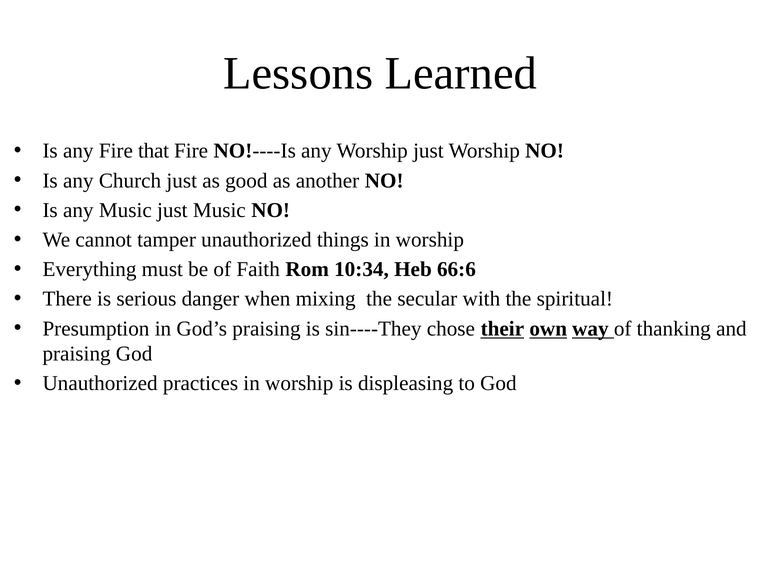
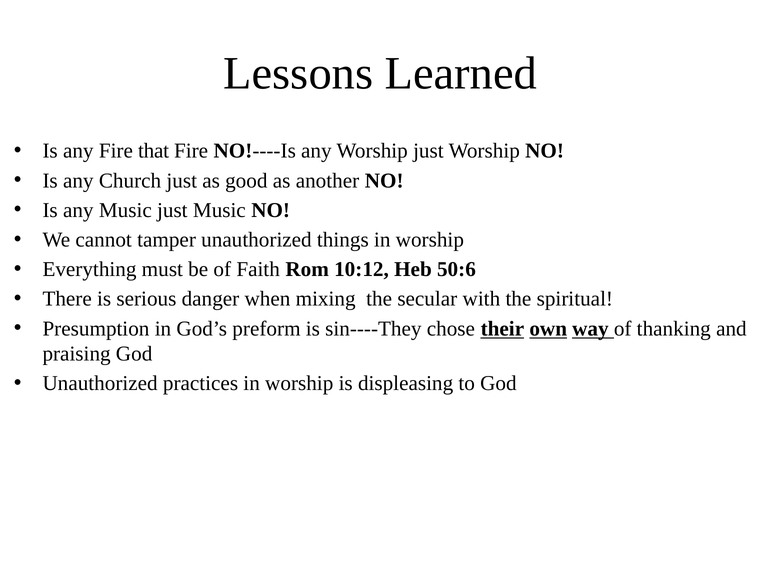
10:34: 10:34 -> 10:12 (361, 270)
66:6: 66:6 -> 50:6 (456, 270)
God’s praising: praising -> preform (266, 329)
